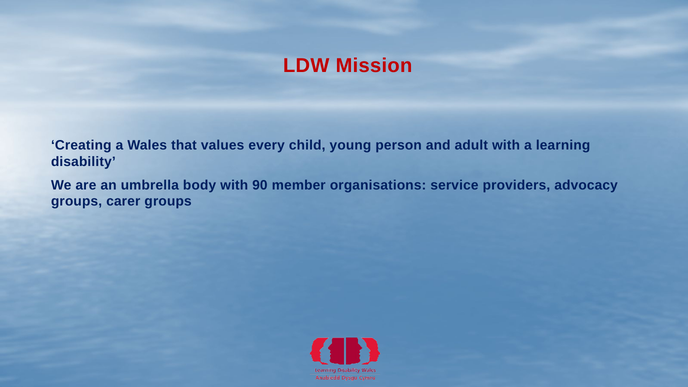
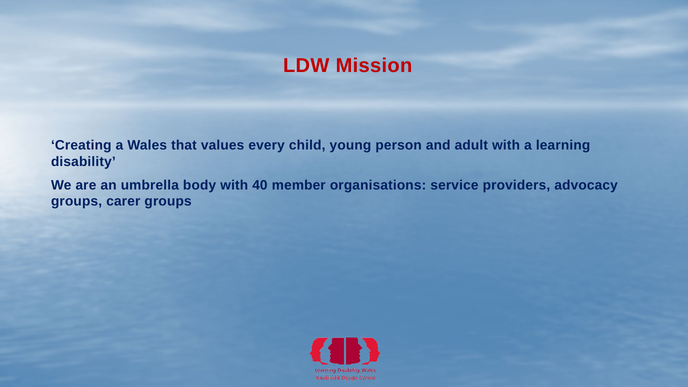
90: 90 -> 40 (260, 185)
